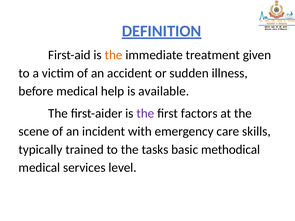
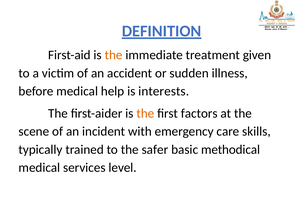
available: available -> interests (164, 91)
the colour: purple -> orange (145, 113)
tasks: tasks -> safer (155, 150)
